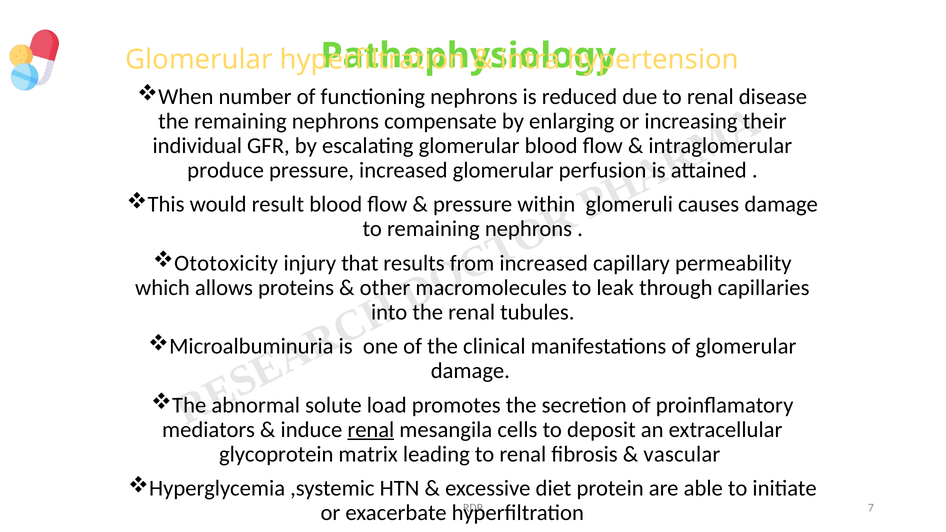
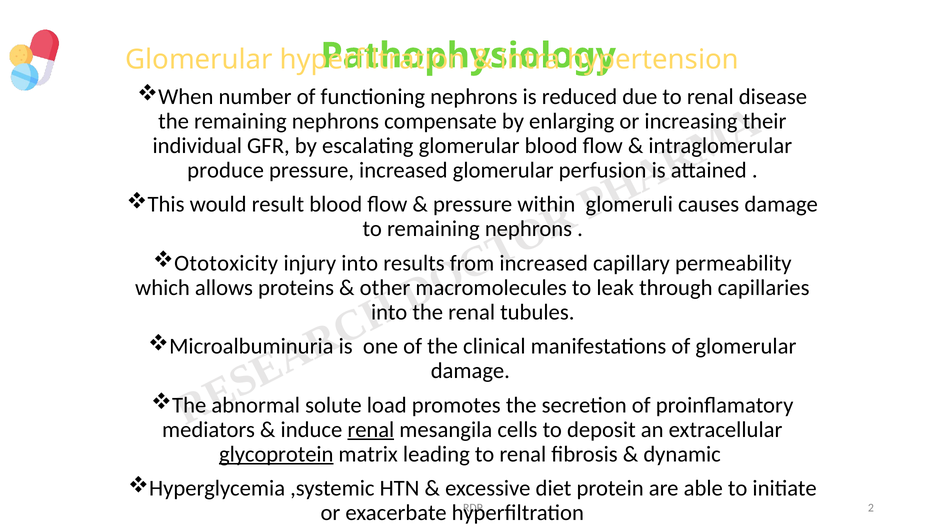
injury that: that -> into (360, 263)
glycoprotein underline: none -> present (276, 454)
vascular: vascular -> dynamic (682, 454)
7: 7 -> 2 (871, 508)
